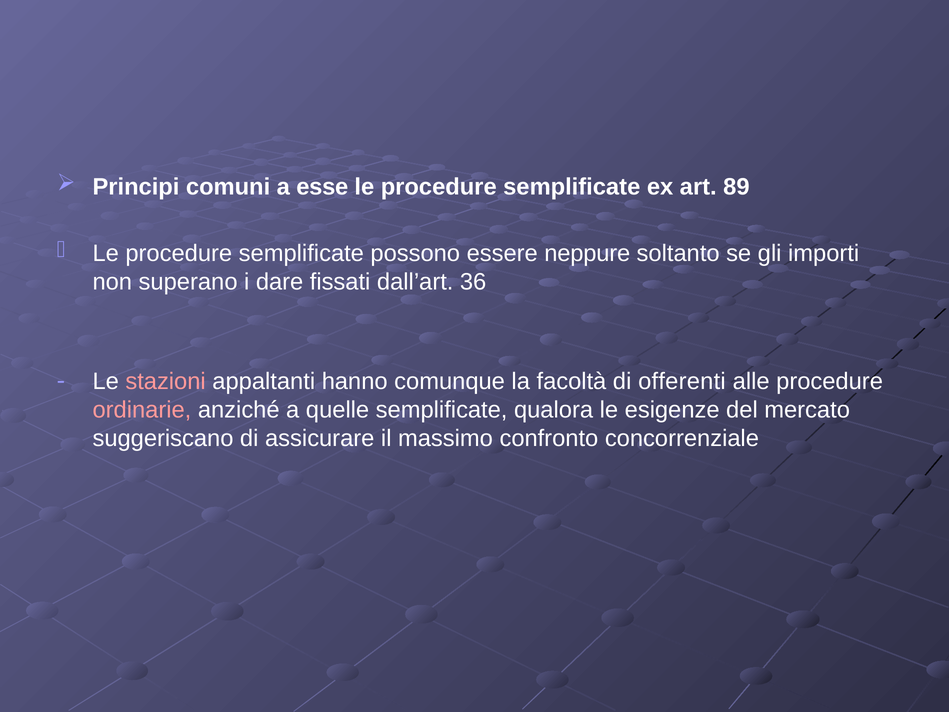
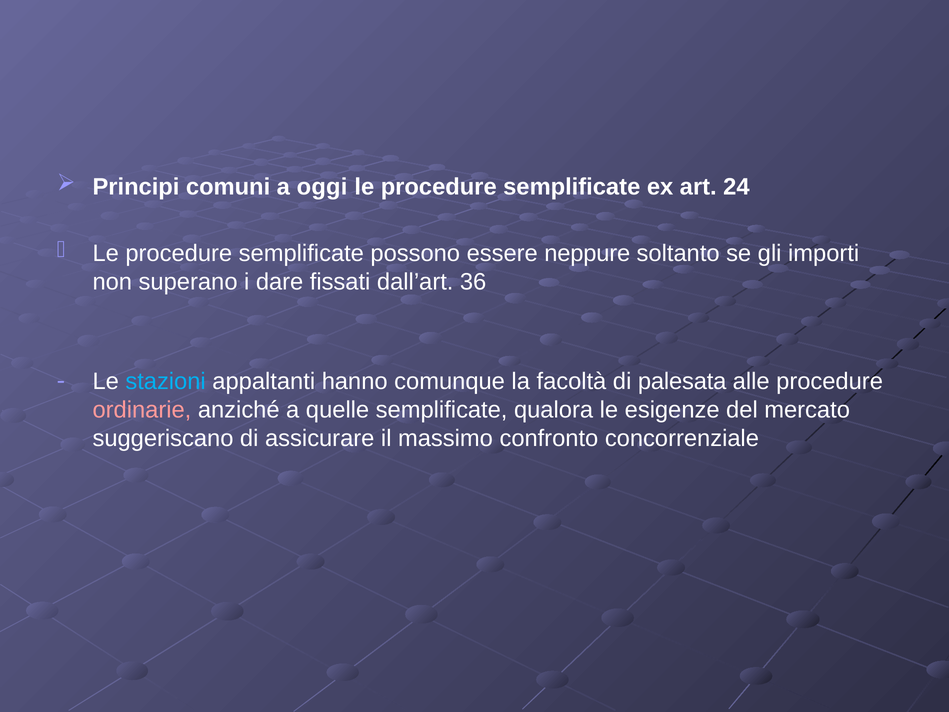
esse: esse -> oggi (322, 187)
89: 89 -> 24 (736, 187)
stazioni colour: pink -> light blue (166, 381)
offerenti: offerenti -> palesata (682, 381)
